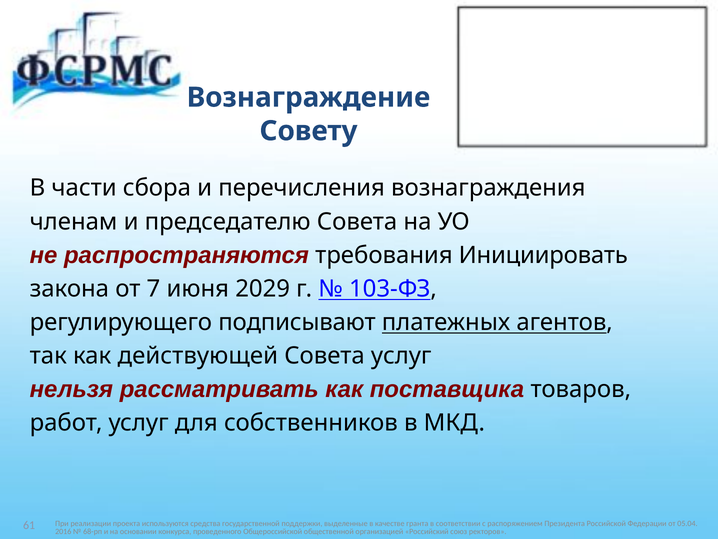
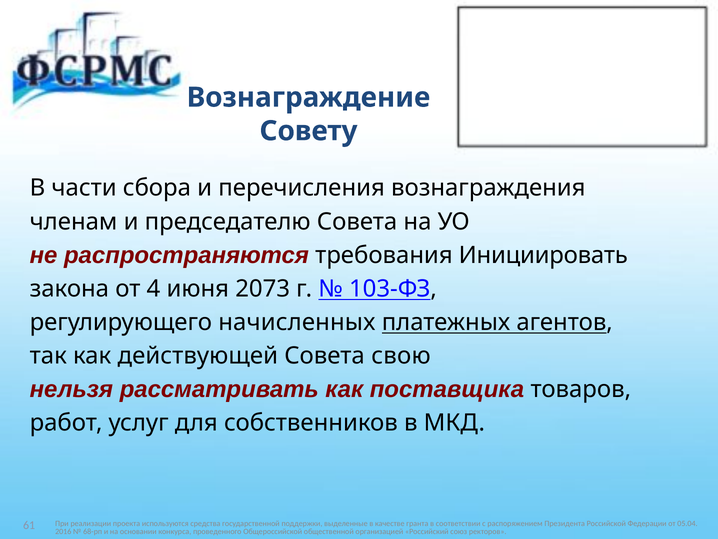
7: 7 -> 4 (153, 288)
2029: 2029 -> 2073 (263, 288)
подписывают: подписывают -> начисленных (297, 322)
Совета услуг: услуг -> свою (401, 355)
